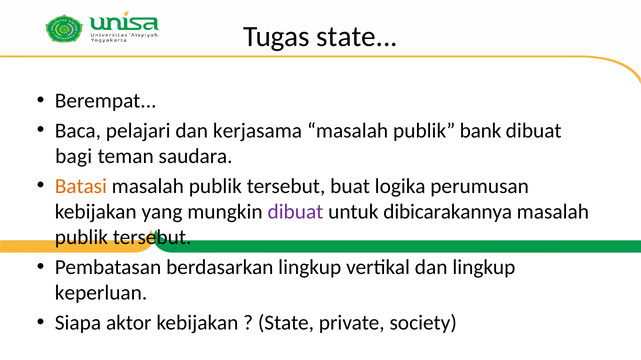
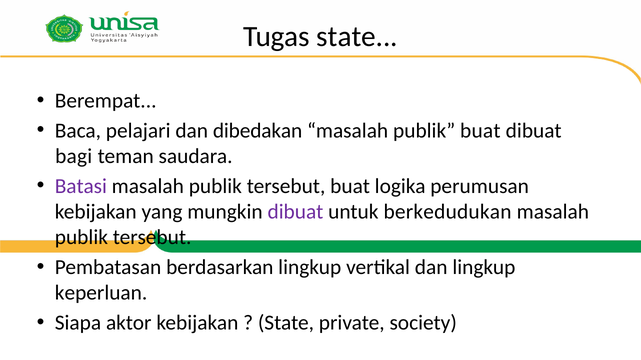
kerjasama: kerjasama -> dibedakan (258, 131)
publik bank: bank -> buat (480, 131)
Batasi colour: orange -> purple (81, 186)
dibicarakannya: dibicarakannya -> berkedudukan (448, 212)
